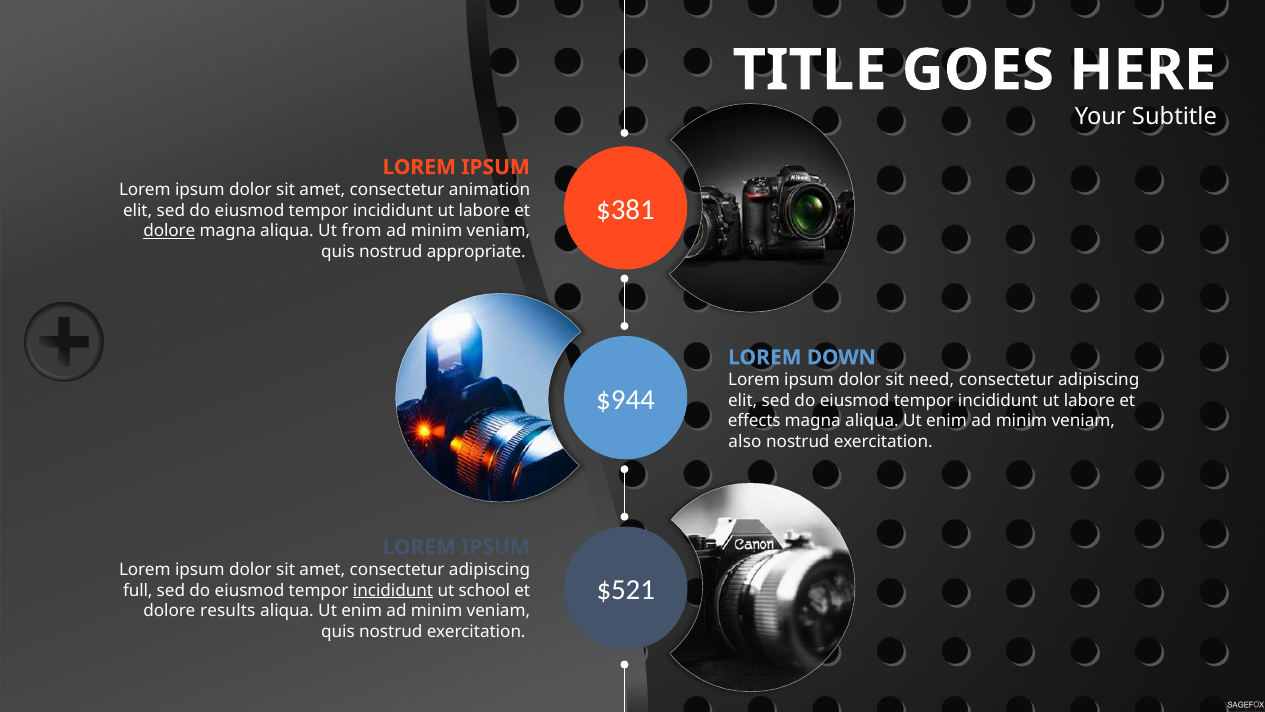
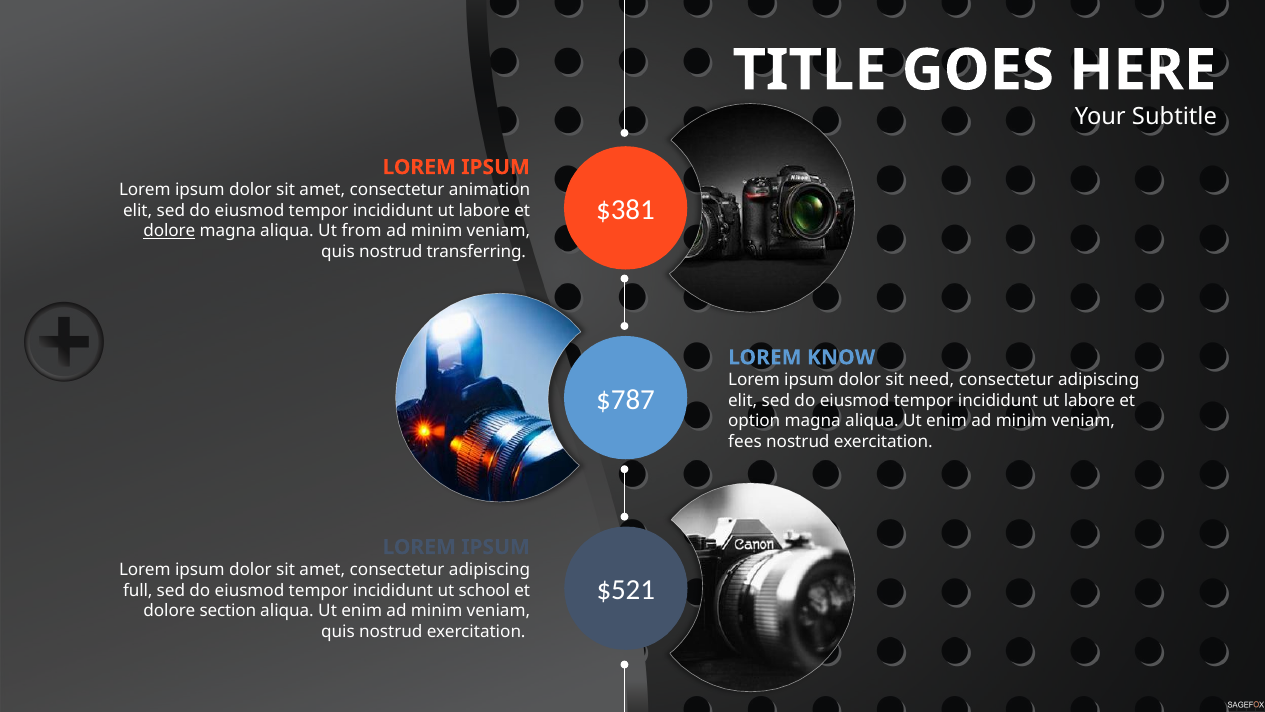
appropriate: appropriate -> transferring (476, 252)
DOWN: DOWN -> KNOW (841, 357)
$944: $944 -> $787 (626, 399)
effects: effects -> option (754, 421)
also: also -> fees (745, 442)
incididunt underline: present -> none (393, 590)
results: results -> section (228, 611)
